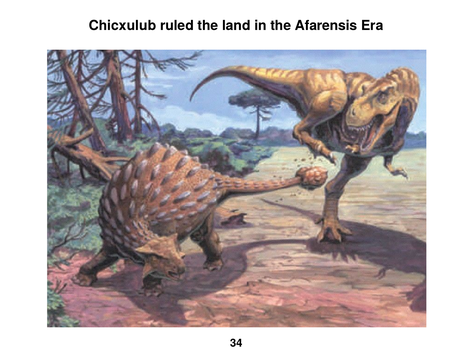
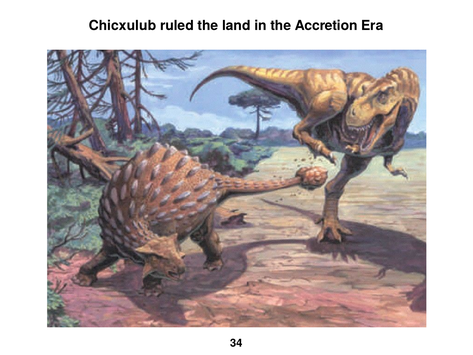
Afarensis: Afarensis -> Accretion (326, 25)
